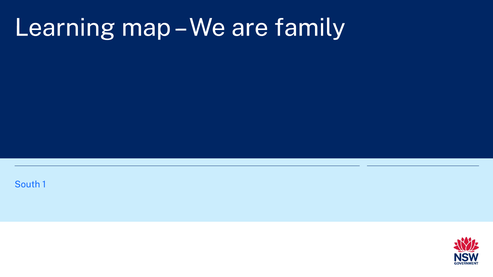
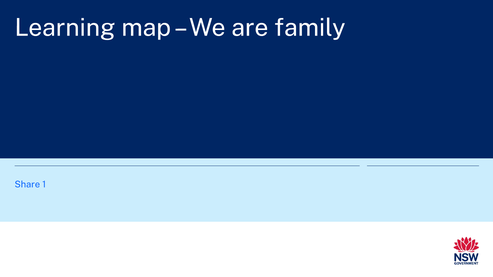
South: South -> Share (27, 185)
